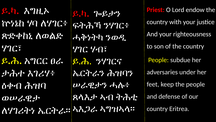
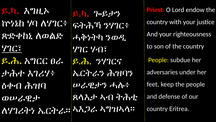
ሃገር፣ underline: none -> present (12, 48)
